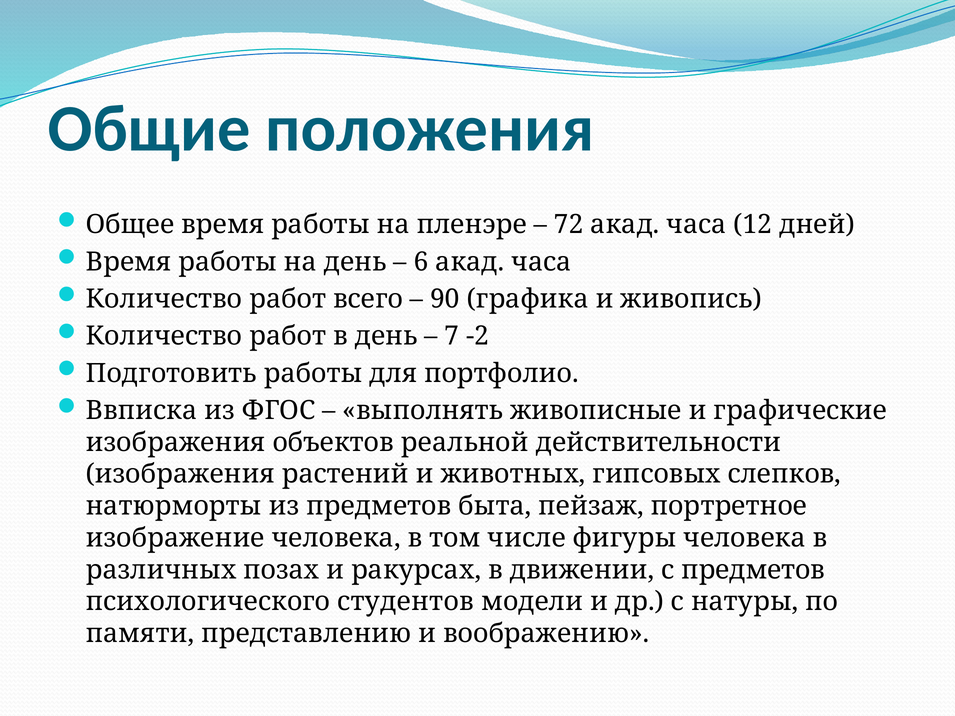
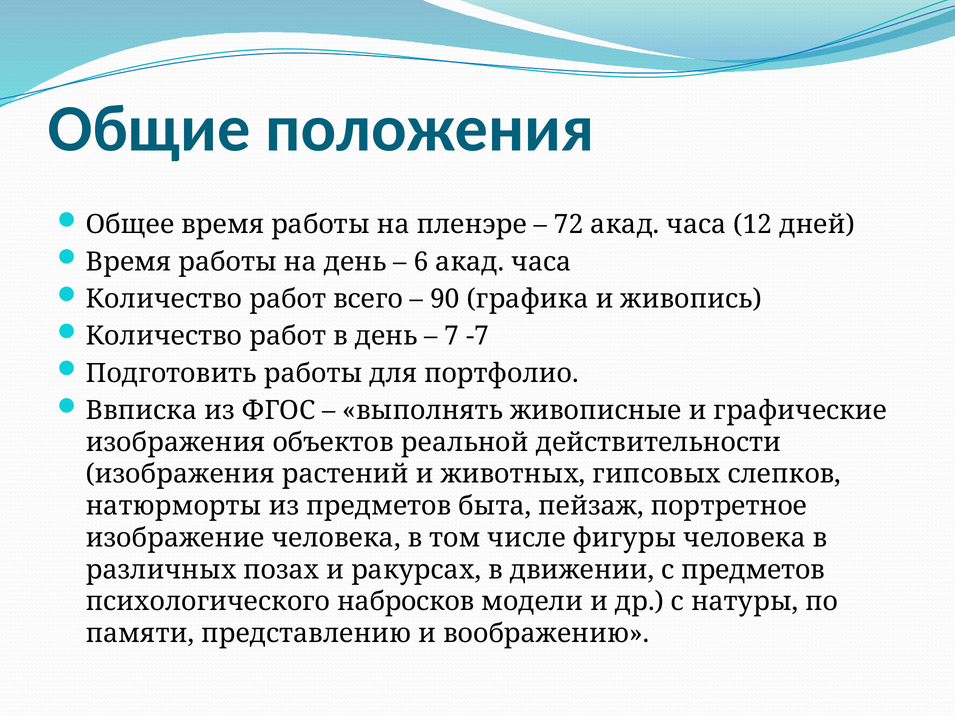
-2: -2 -> -7 (478, 336)
студентов: студентов -> набросков (406, 602)
